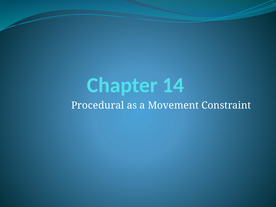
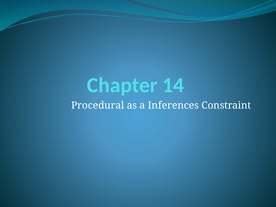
Movement: Movement -> Inferences (173, 105)
